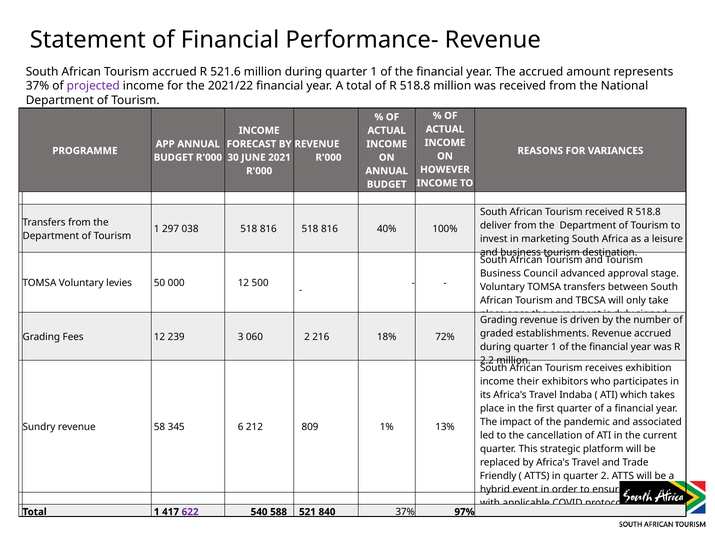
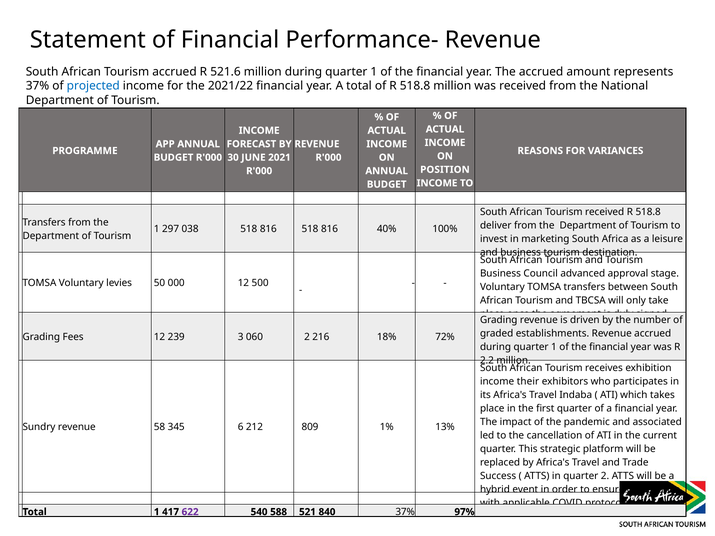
projected colour: purple -> blue (93, 86)
HOWEVER: HOWEVER -> POSITION (445, 170)
Friendly: Friendly -> Success (498, 476)
